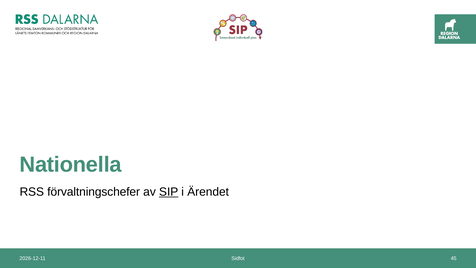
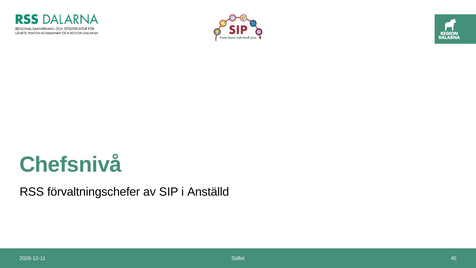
Nationella: Nationella -> Chefsnivå (71, 164)
SIP underline: present -> none (169, 192)
Ärendet: Ärendet -> Anställd (208, 192)
